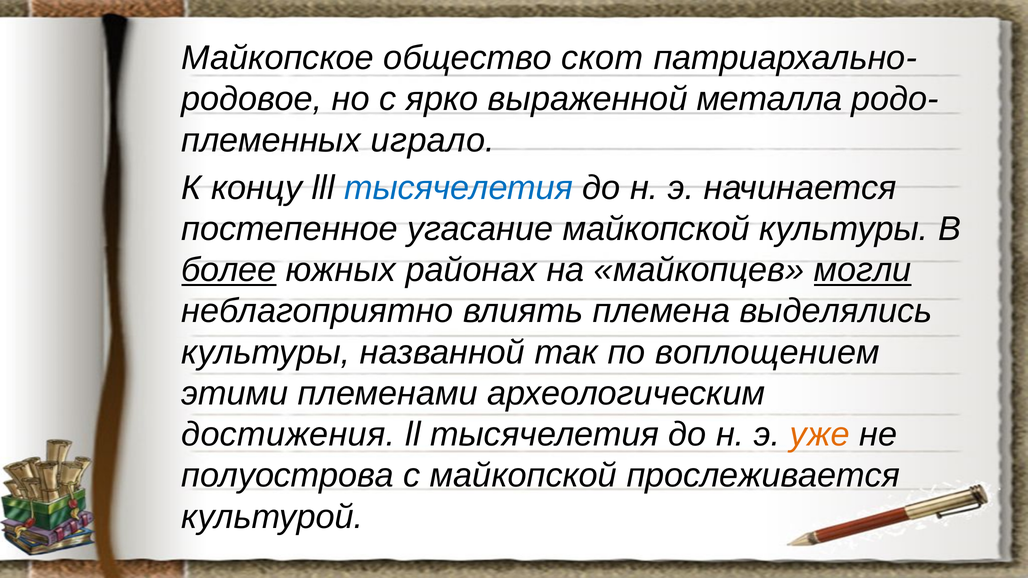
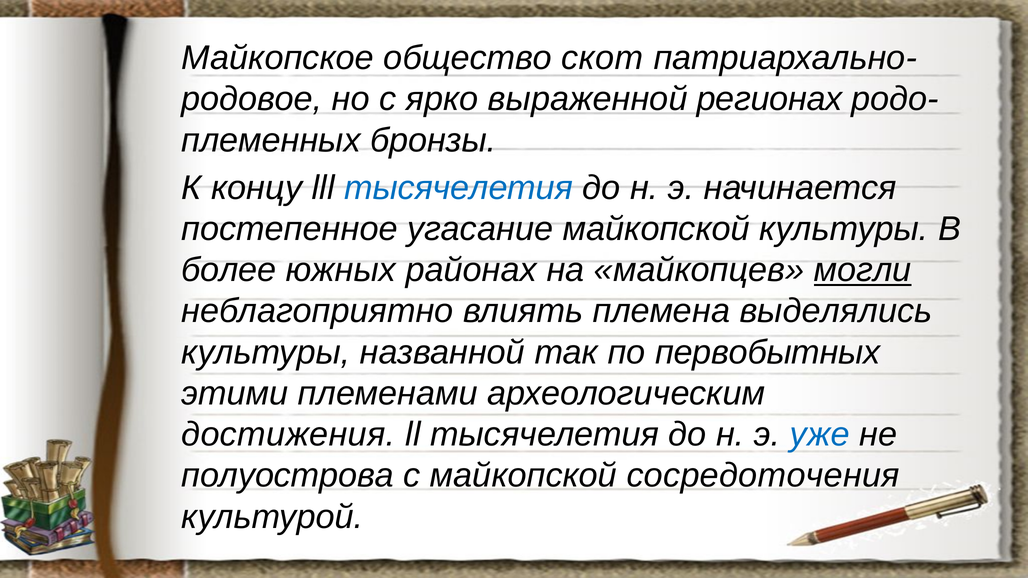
металла: металла -> регионах (770, 99)
играло: играло -> бронзы (433, 140)
более underline: present -> none (229, 270)
воплощением: воплощением -> первобытных (768, 352)
уже colour: orange -> blue (820, 435)
прослеживается: прослеживается -> сосредоточения (763, 476)
